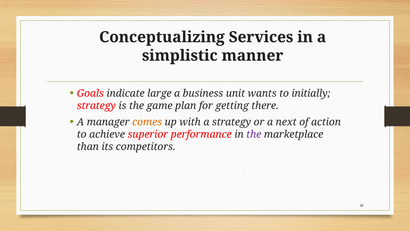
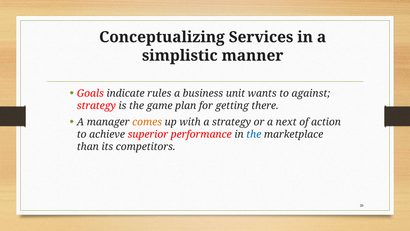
large: large -> rules (159, 93)
initially: initially -> against (311, 93)
the colour: purple -> blue (254, 134)
